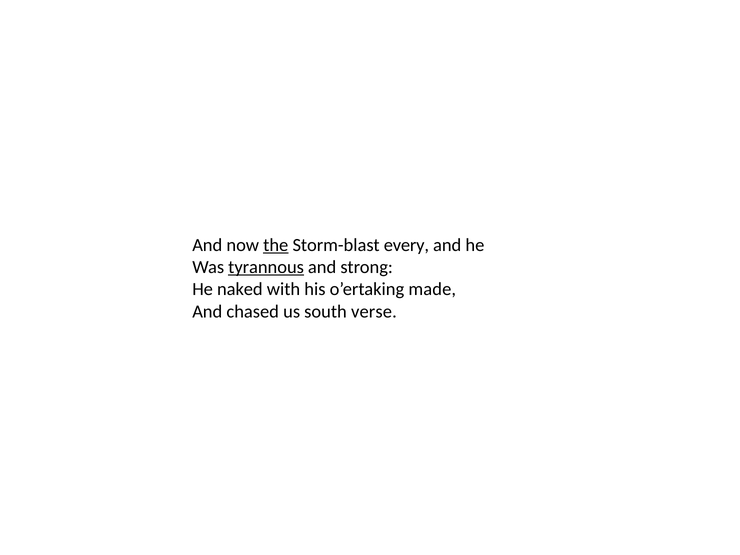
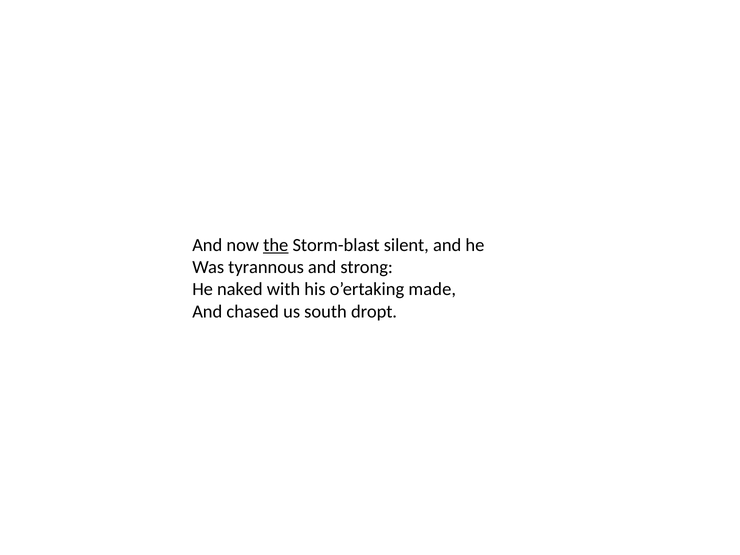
every: every -> silent (406, 245)
tyrannous underline: present -> none (266, 267)
verse: verse -> dropt (374, 312)
